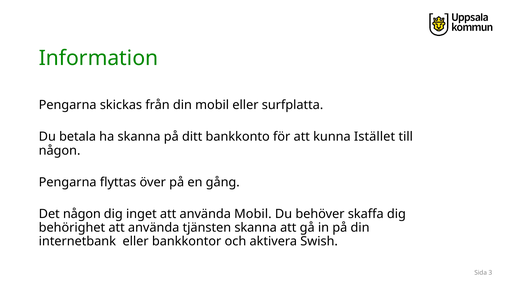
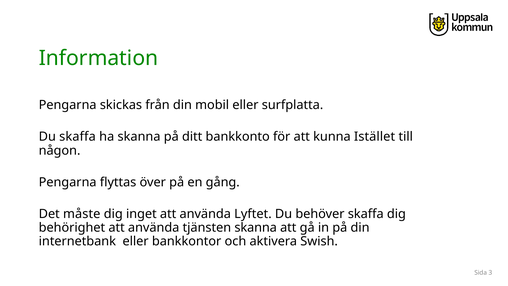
Du betala: betala -> skaffa (77, 137)
Det någon: någon -> måste (82, 214)
använda Mobil: Mobil -> Lyftet (253, 214)
